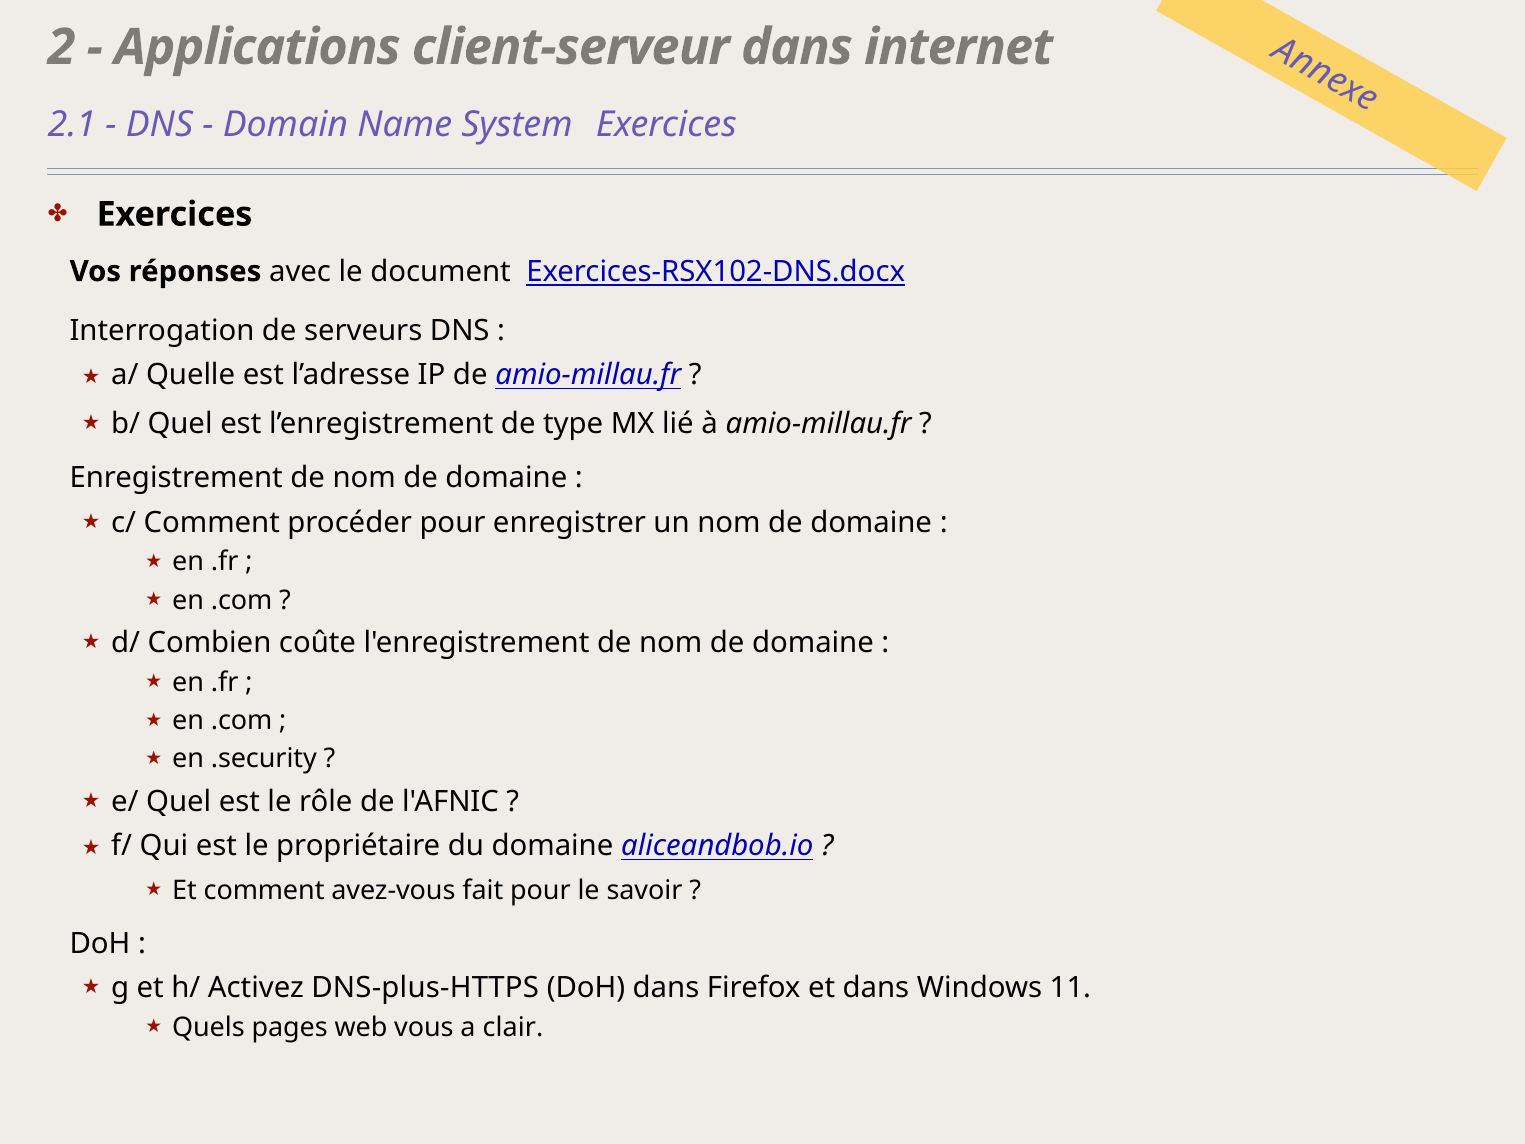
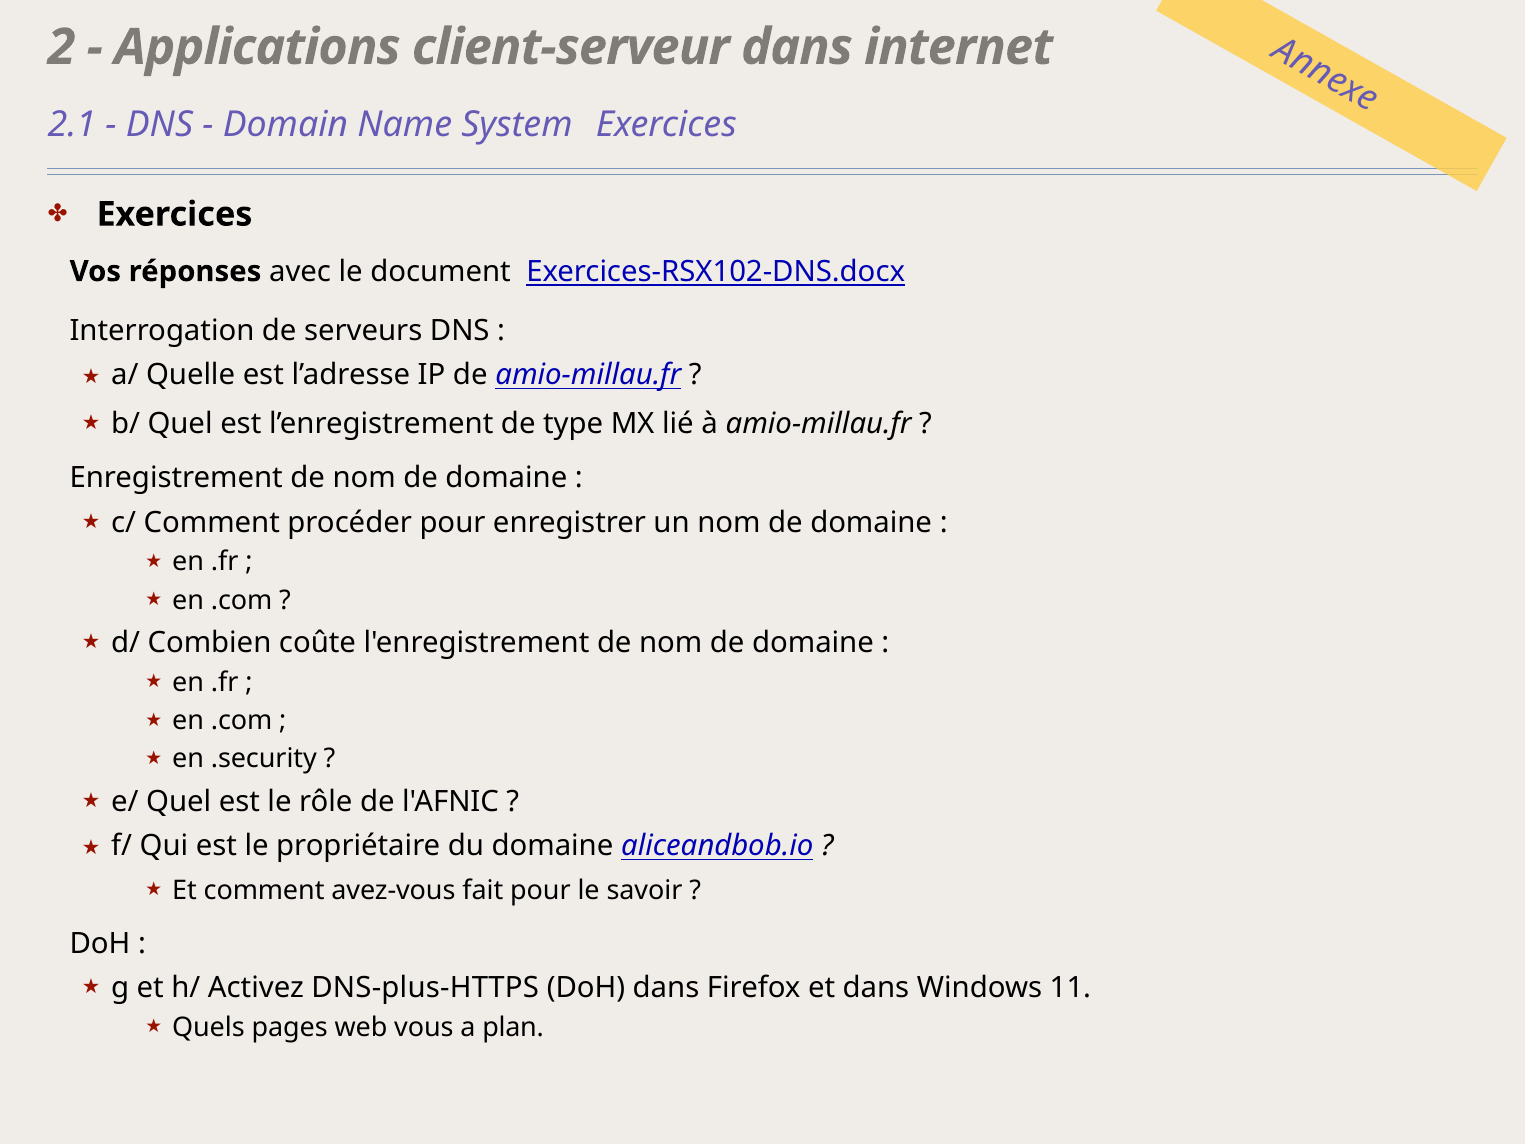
clair: clair -> plan (513, 1027)
